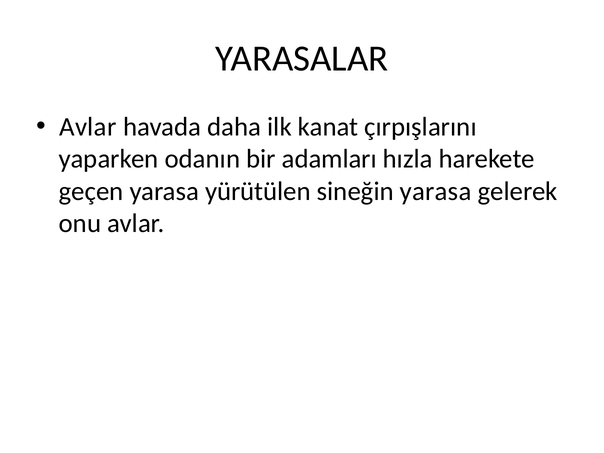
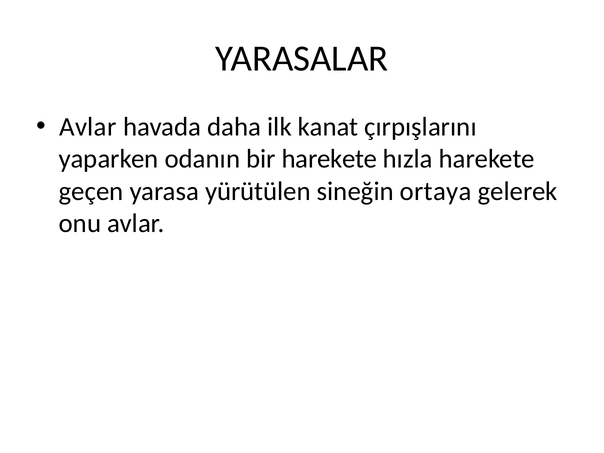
bir adamları: adamları -> harekete (329, 159)
sineğin yarasa: yarasa -> ortaya (436, 191)
